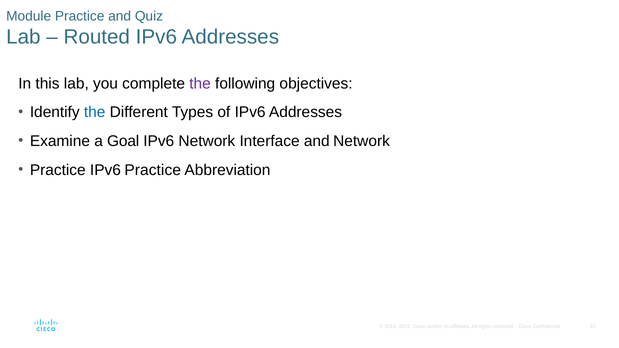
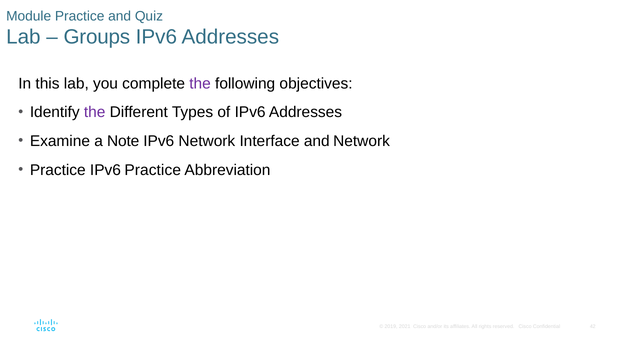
Routed: Routed -> Groups (97, 37)
the colour: blue -> purple (95, 112)
Goal: Goal -> Note (123, 141)
